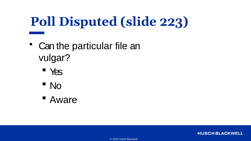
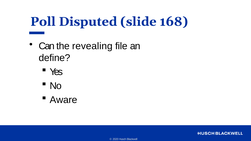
223: 223 -> 168 (174, 22)
particular: particular -> revealing (92, 46)
vulgar: vulgar -> define (54, 58)
